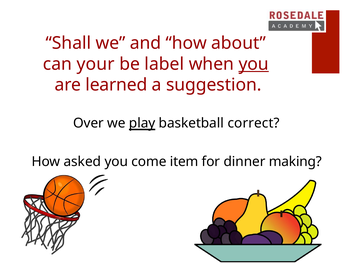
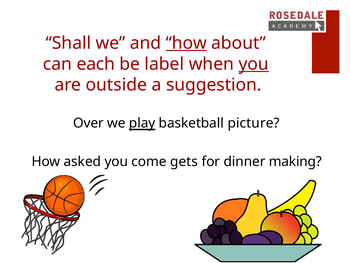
how underline: none -> present (186, 43)
your: your -> each (96, 64)
learned: learned -> outside (116, 85)
correct: correct -> picture (254, 123)
item: item -> gets (184, 161)
